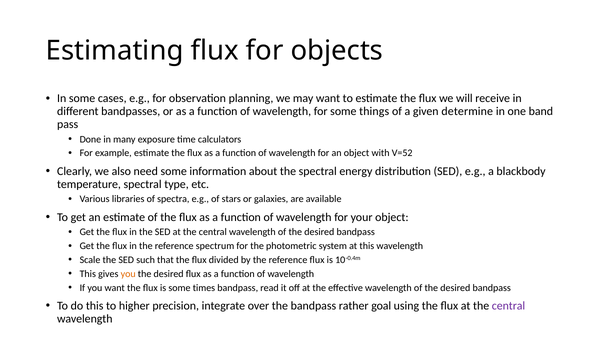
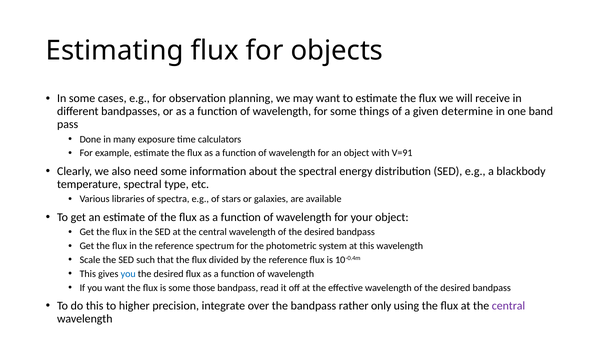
V=52: V=52 -> V=91 (402, 153)
you colour: orange -> blue (128, 274)
times: times -> those (204, 288)
goal: goal -> only (381, 306)
